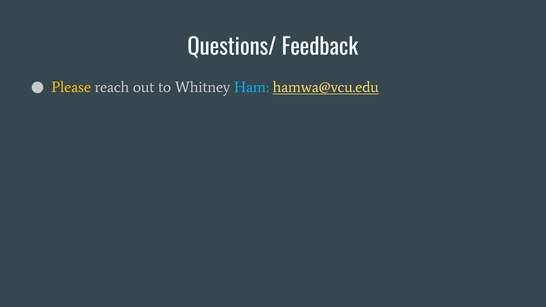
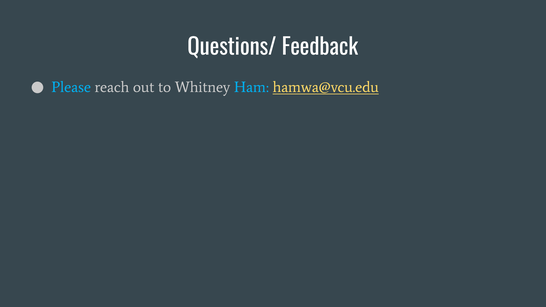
Please colour: yellow -> light blue (71, 87)
